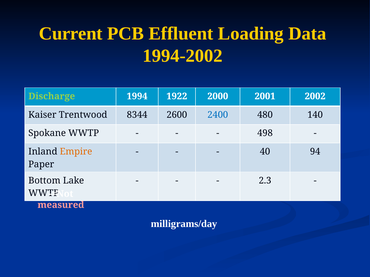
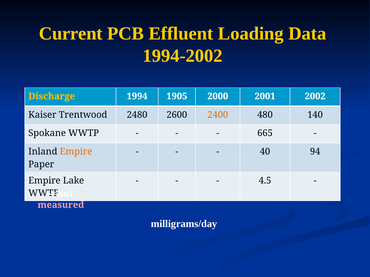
Discharge colour: light green -> yellow (52, 96)
1922: 1922 -> 1905 (177, 96)
8344: 8344 -> 2480 (137, 115)
2400 colour: blue -> orange (218, 115)
498: 498 -> 665 (265, 133)
Bottom: Bottom -> Empire (44, 181)
2.3: 2.3 -> 4.5 (265, 181)
